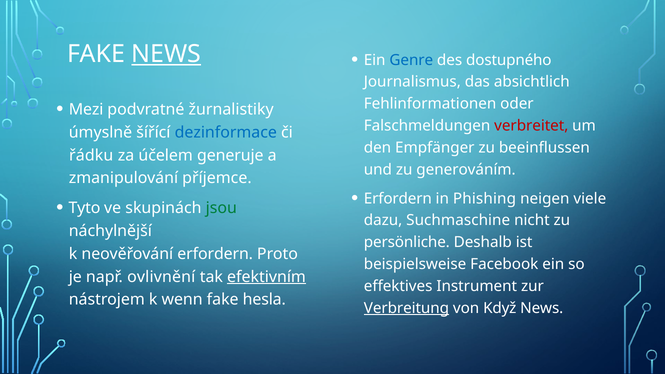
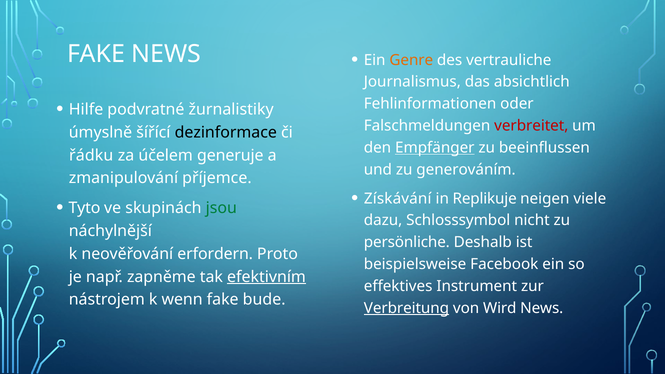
NEWS underline: present -> none (166, 54)
Genre colour: blue -> orange (411, 60)
dostupného: dostupného -> vertrauliche (509, 60)
Mezi: Mezi -> Hilfe (86, 109)
dezinformace colour: blue -> black (226, 132)
Empfänger underline: none -> present (435, 148)
Erfordern: Erfordern -> Získávání (398, 199)
Phishing: Phishing -> Replikuje (485, 199)
Suchmaschine: Suchmaschine -> Schlosssymbol (458, 220)
ovlivnění: ovlivnění -> zapněme (161, 277)
hesla: hesla -> bude (264, 300)
Když: Když -> Wird (500, 308)
